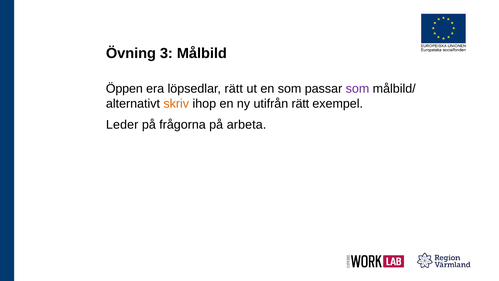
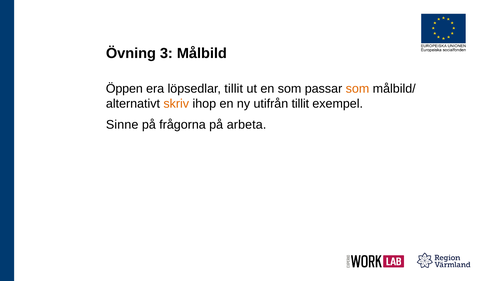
löpsedlar rätt: rätt -> tillit (234, 89)
som colour: purple -> orange (357, 89)
utifrån rätt: rätt -> tillit (300, 104)
Leder: Leder -> Sinne (122, 125)
